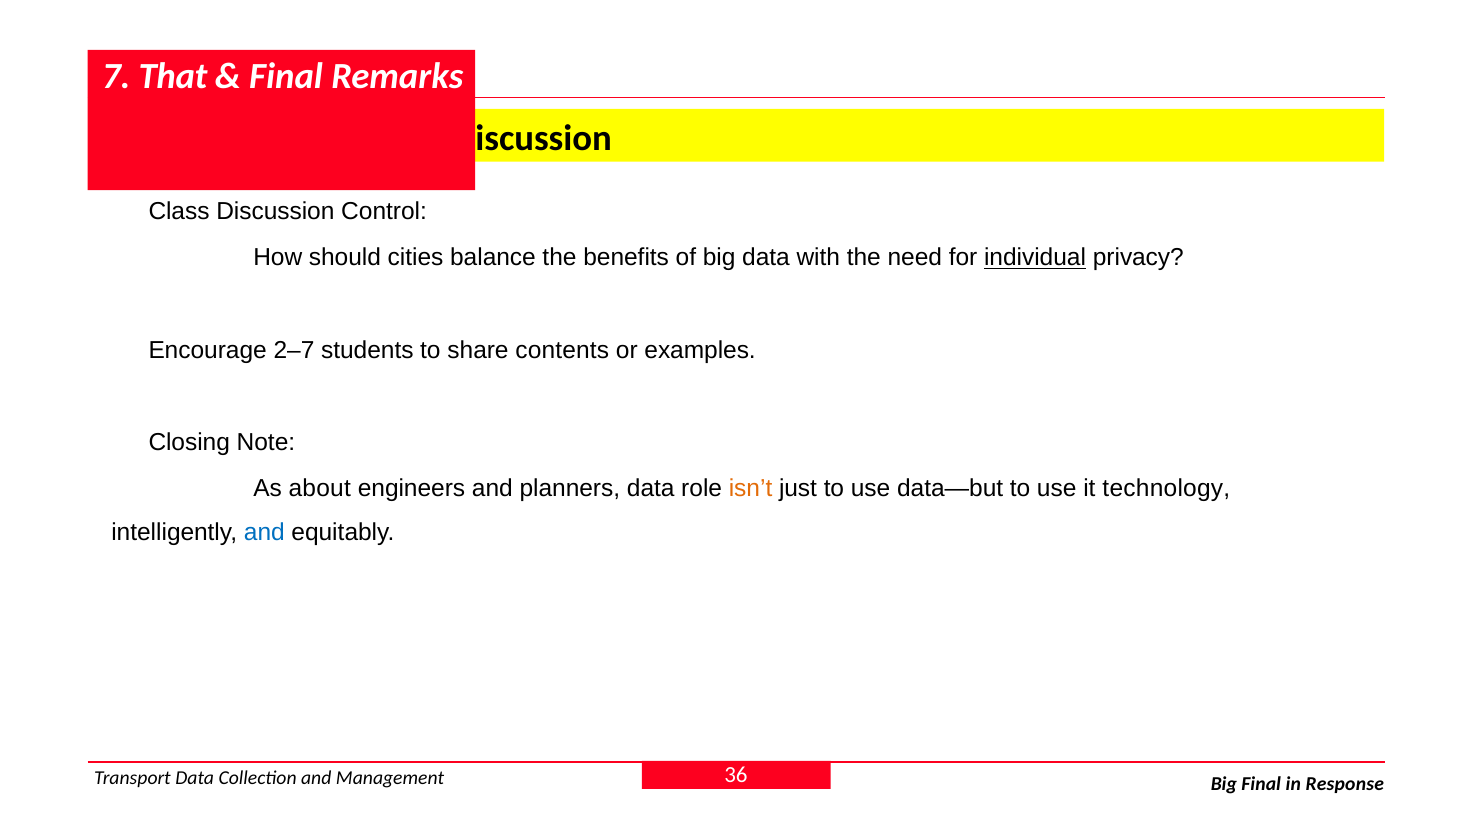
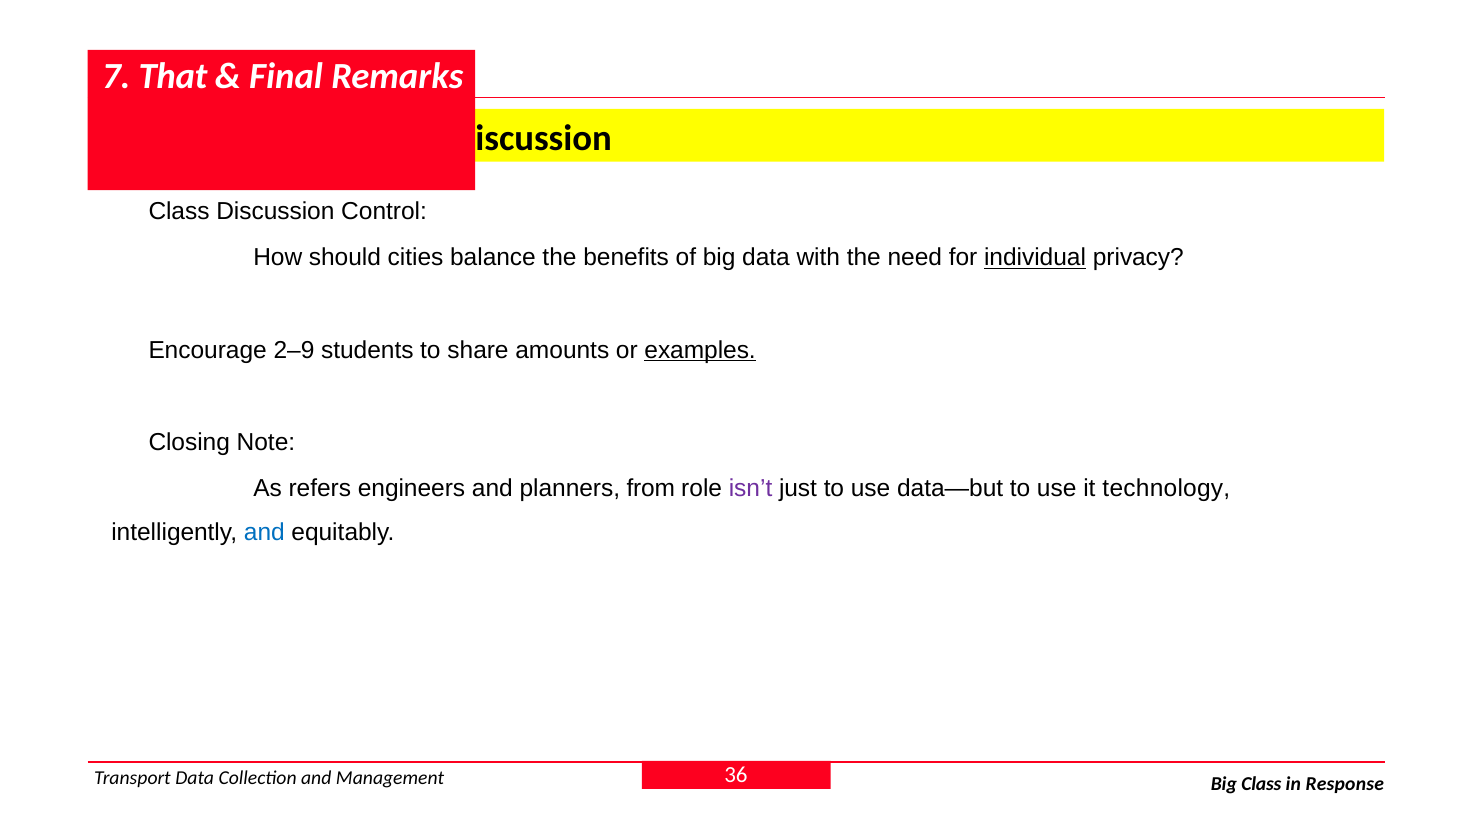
2–7: 2–7 -> 2–9 (294, 350)
contents: contents -> amounts (562, 350)
examples underline: none -> present (700, 350)
about: about -> refers (320, 488)
planners data: data -> from (651, 488)
isn’t colour: orange -> purple (751, 488)
Big Final: Final -> Class (1261, 784)
